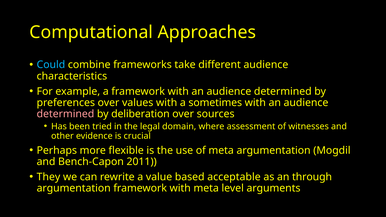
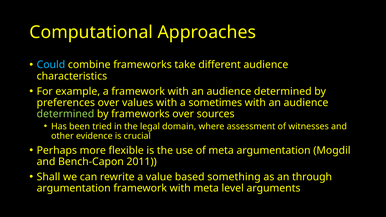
determined colour: pink -> light green (65, 114)
by deliberation: deliberation -> frameworks (140, 114)
They: They -> Shall (48, 177)
acceptable: acceptable -> something (234, 177)
